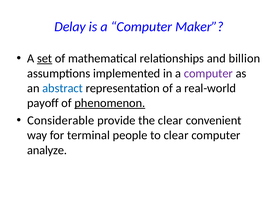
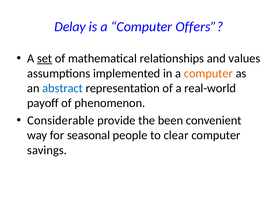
Maker: Maker -> Offers (199, 27)
billion: billion -> values (244, 58)
computer colour: purple -> orange (208, 73)
phenomenon underline: present -> none (110, 103)
the clear: clear -> been (170, 120)
terminal: terminal -> seasonal (89, 135)
analyze: analyze -> savings (47, 150)
